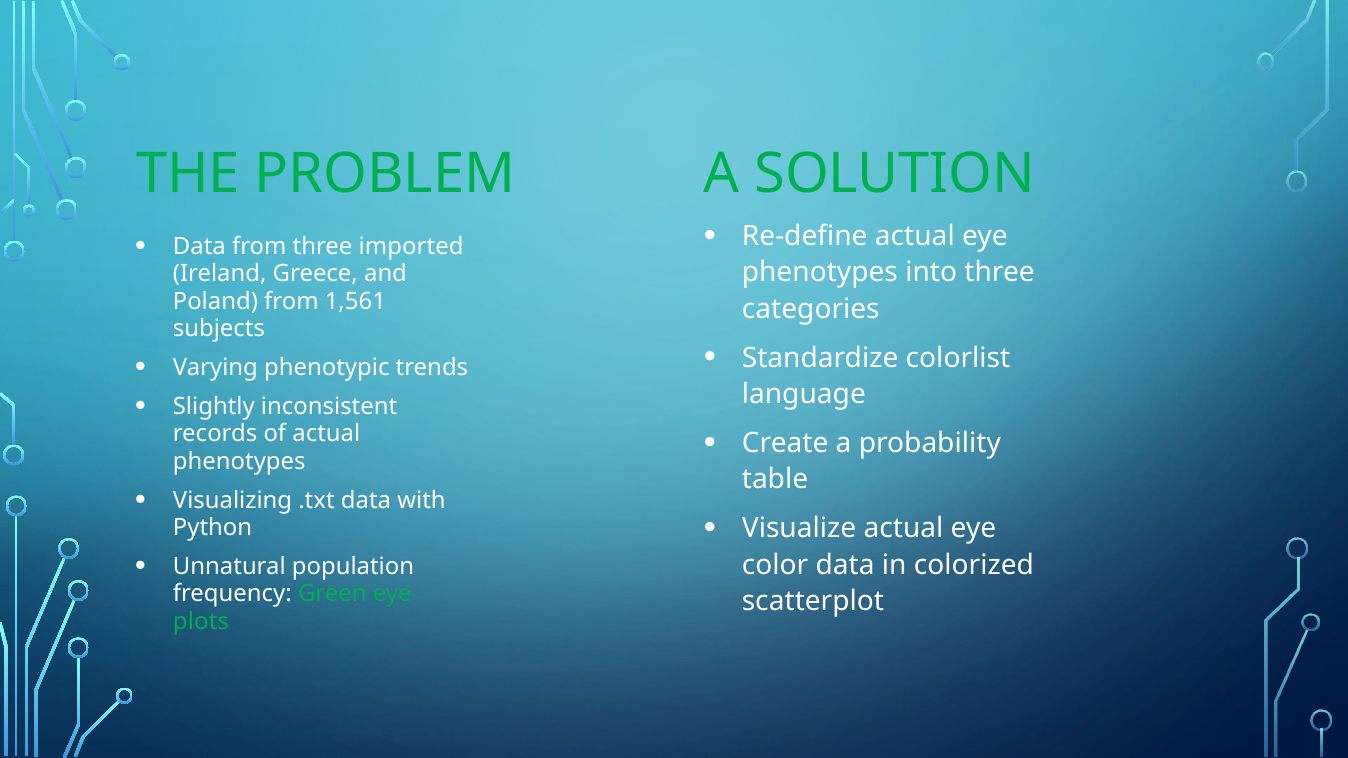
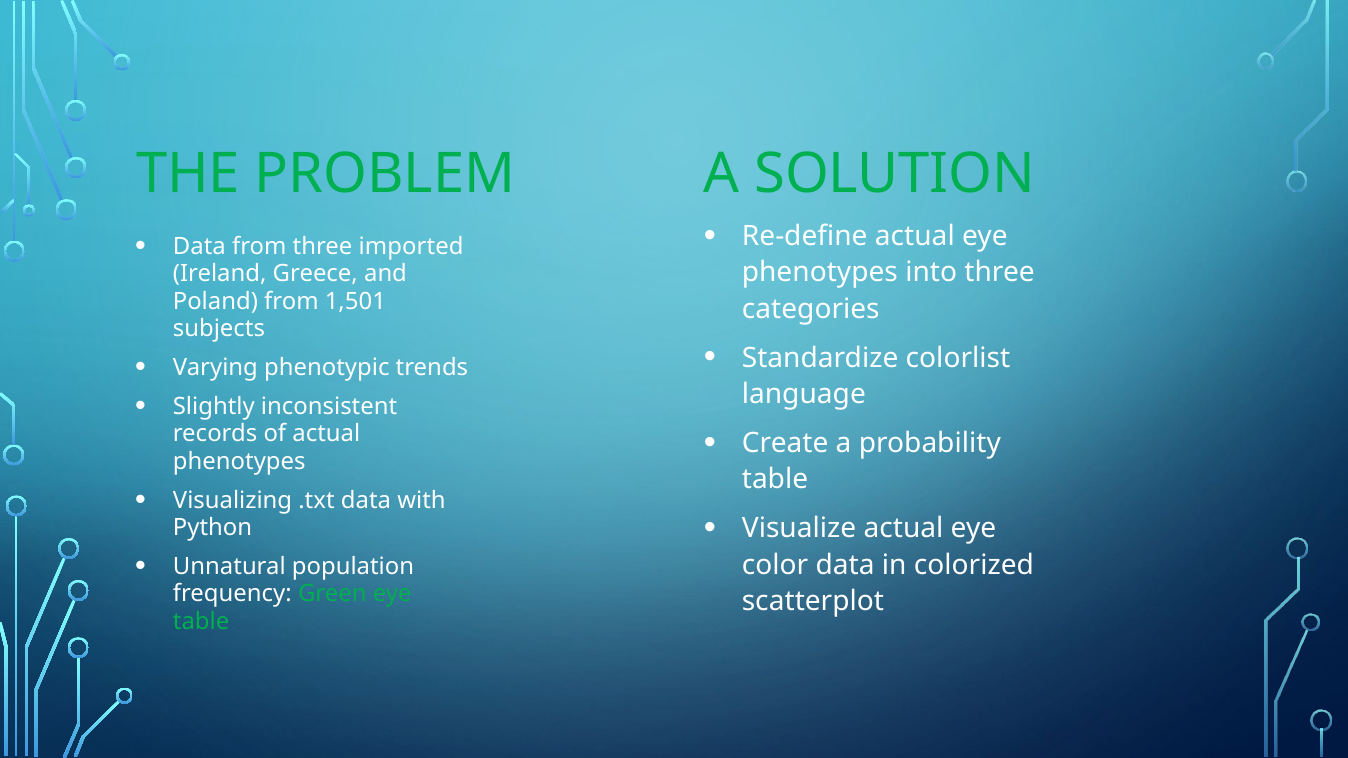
1,561: 1,561 -> 1,501 (355, 302)
plots: plots -> table (201, 622)
